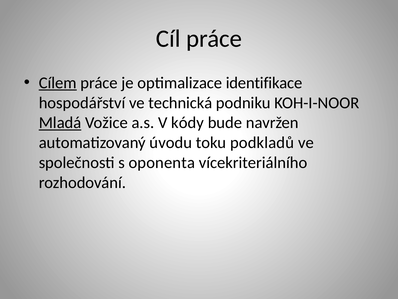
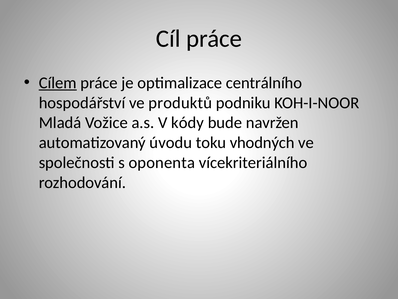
identifikace: identifikace -> centrálního (264, 83)
technická: technická -> produktů (180, 103)
Mladá underline: present -> none (60, 123)
podkladů: podkladů -> vhodných (262, 142)
